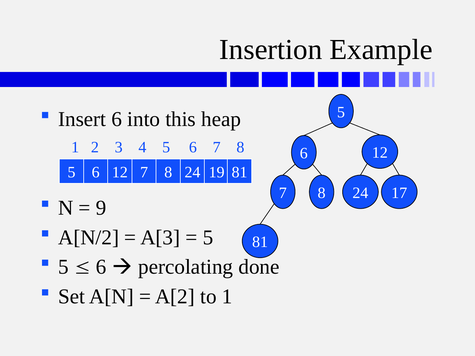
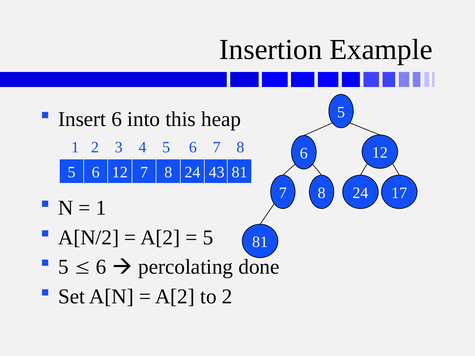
19: 19 -> 43 (217, 172)
9: 9 -> 1 (101, 208)
A[3: A[3 -> A[2 (160, 238)
to 1: 1 -> 2 (227, 297)
